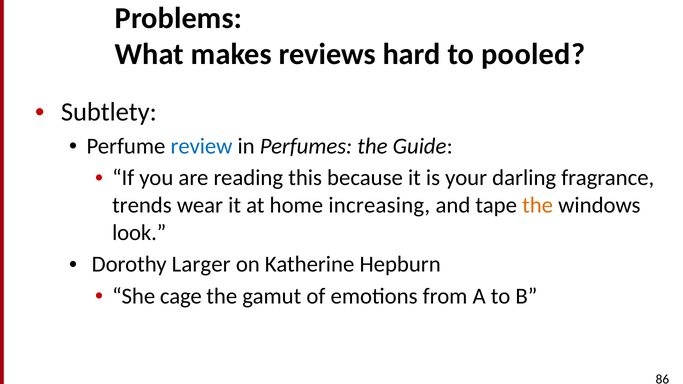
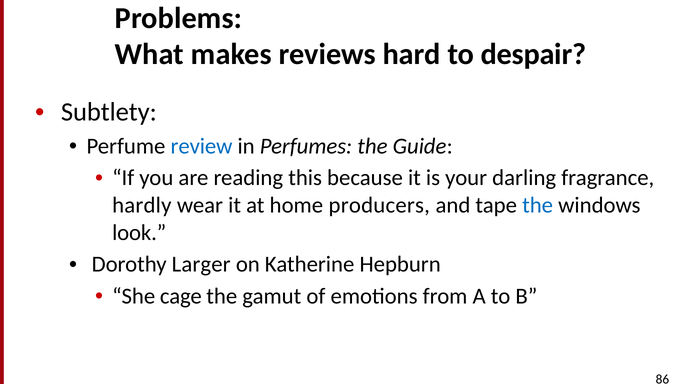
pooled: pooled -> despair (534, 54)
trends: trends -> hardly (142, 205)
increasing: increasing -> producers (379, 205)
the colour: orange -> blue (538, 205)
